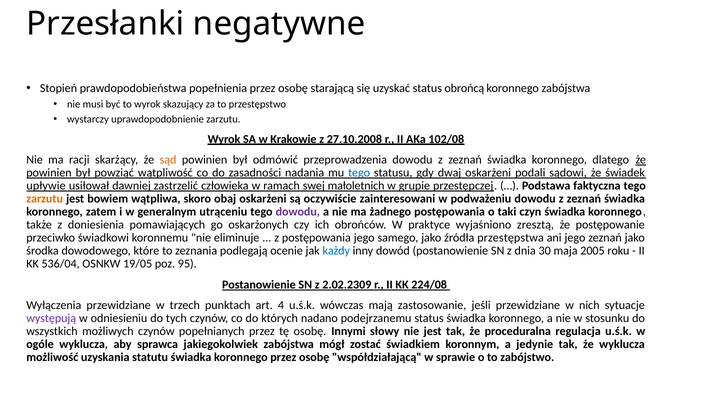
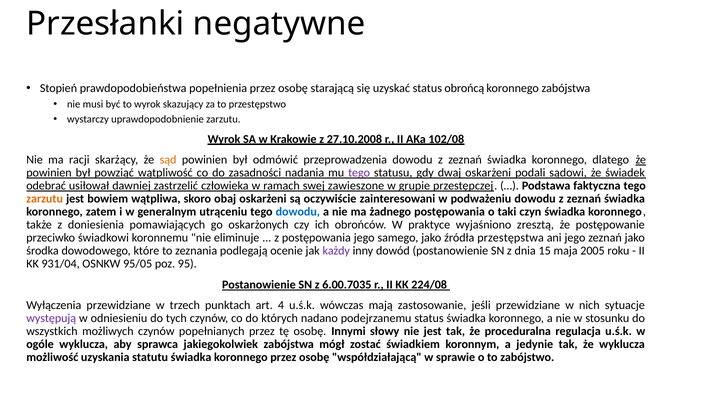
tego colour: blue -> purple (359, 173)
upływie: upływie -> odebrać (46, 186)
małoletnich: małoletnich -> zawieszone (356, 186)
dowodu colour: purple -> blue (298, 212)
każdy colour: blue -> purple (336, 251)
30: 30 -> 15 (545, 251)
536/04: 536/04 -> 931/04 (61, 264)
19/05: 19/05 -> 95/05 (138, 264)
2.02.2309: 2.02.2309 -> 6.00.7035 (347, 284)
